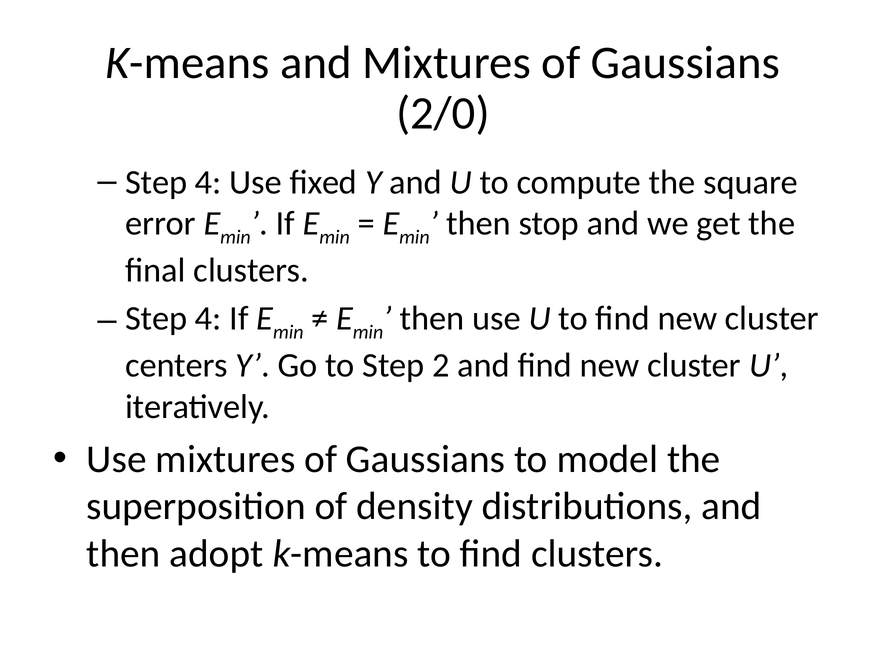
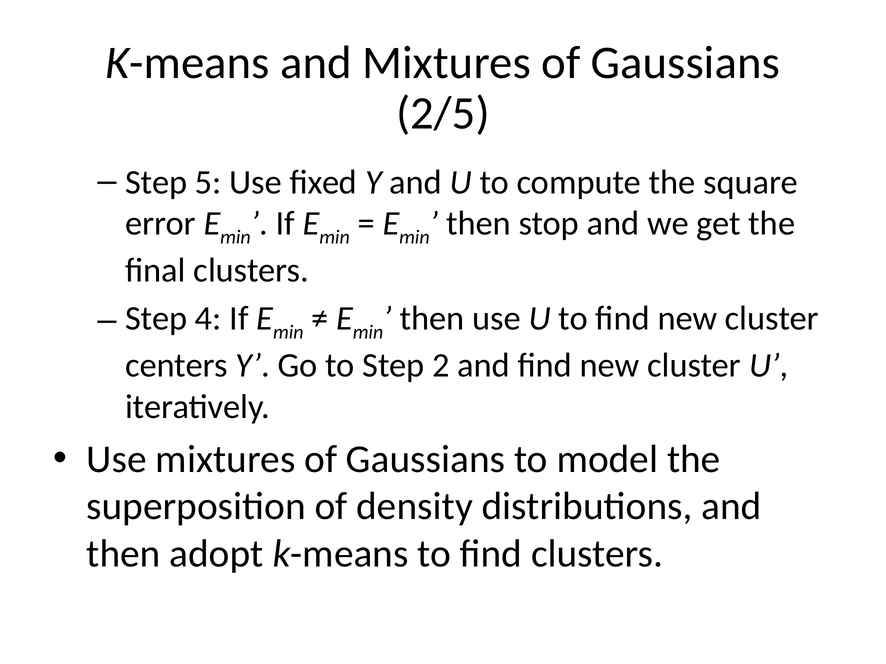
2/0: 2/0 -> 2/5 (443, 113)
4: 4 -> 5 (208, 183)
